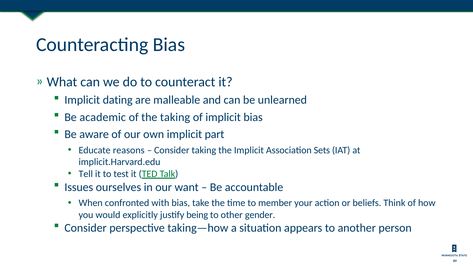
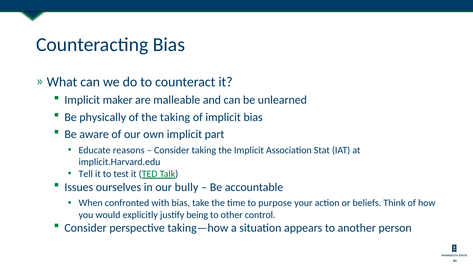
dating: dating -> maker (118, 100)
academic: academic -> physically (103, 117)
Sets: Sets -> Stat (322, 150)
want: want -> bully (187, 187)
member: member -> purpose (275, 203)
gender: gender -> control (260, 215)
